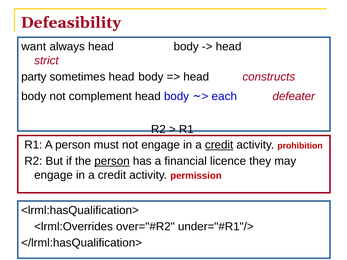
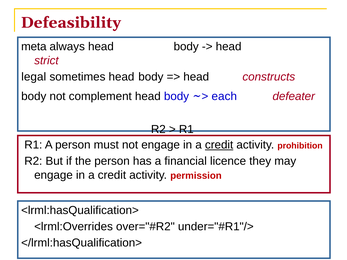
want: want -> meta (34, 47)
party: party -> legal (34, 77)
person underline: present -> none (112, 161)
